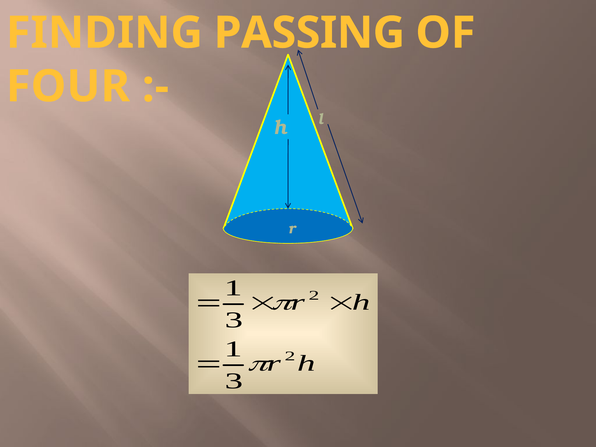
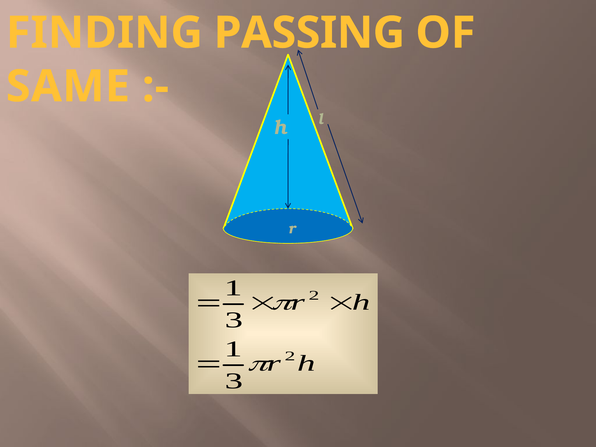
FOUR: FOUR -> SAME (68, 87)
